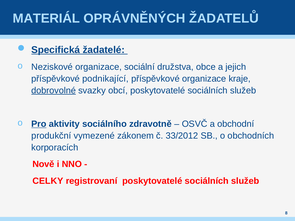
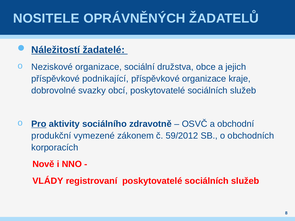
MATERIÁL: MATERIÁL -> NOSITELE (46, 18)
Specifická: Specifická -> Náležitostí (56, 50)
dobrovolné underline: present -> none (54, 91)
33/2012: 33/2012 -> 59/2012 (182, 136)
CELKY: CELKY -> VLÁDY (48, 181)
